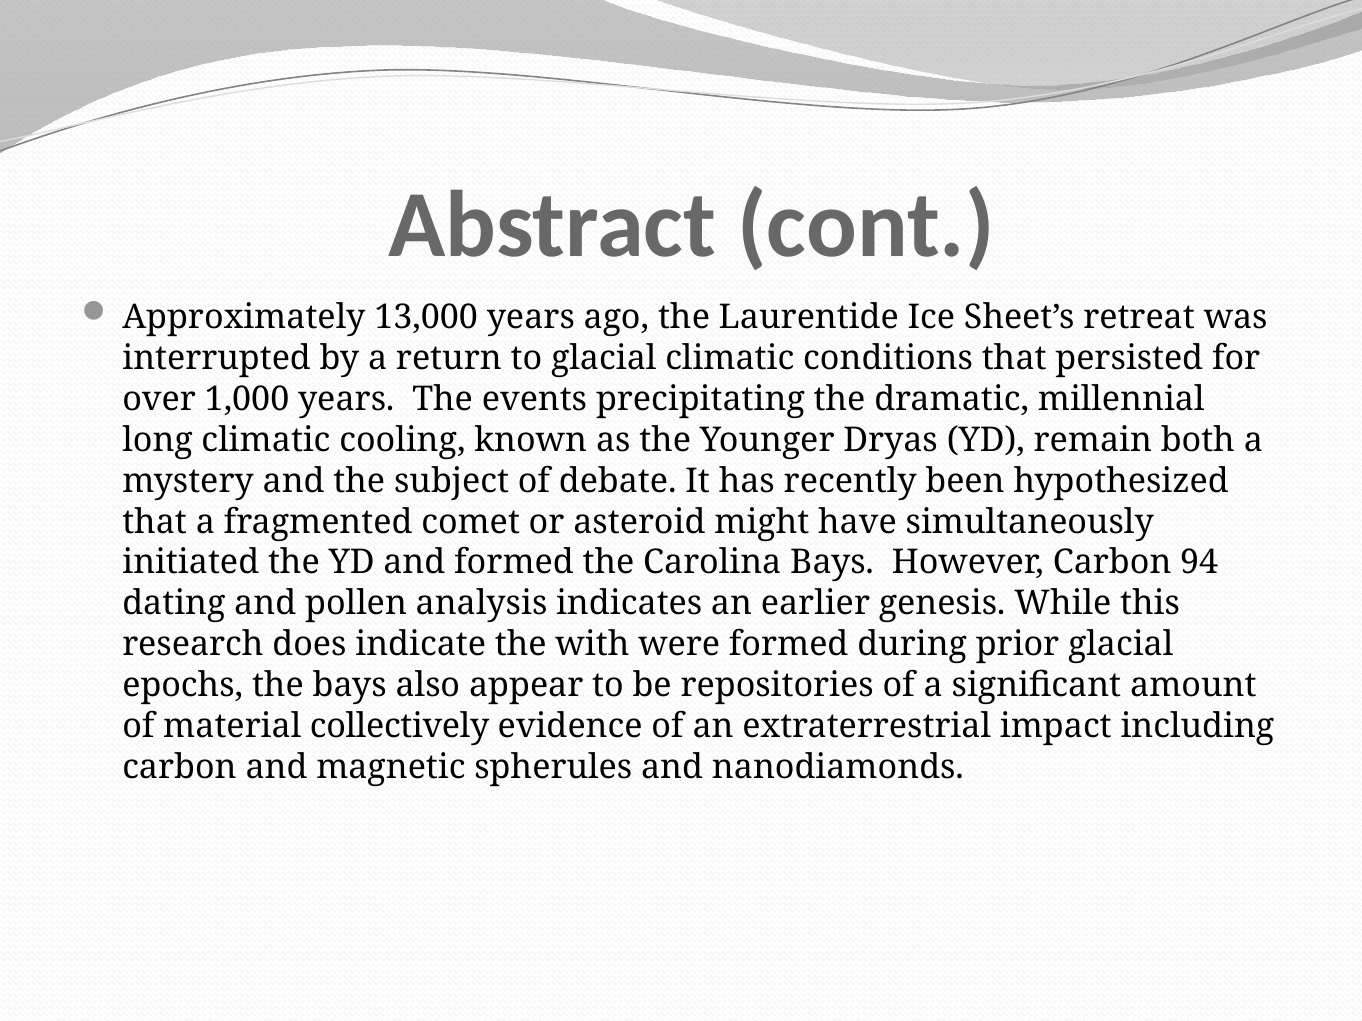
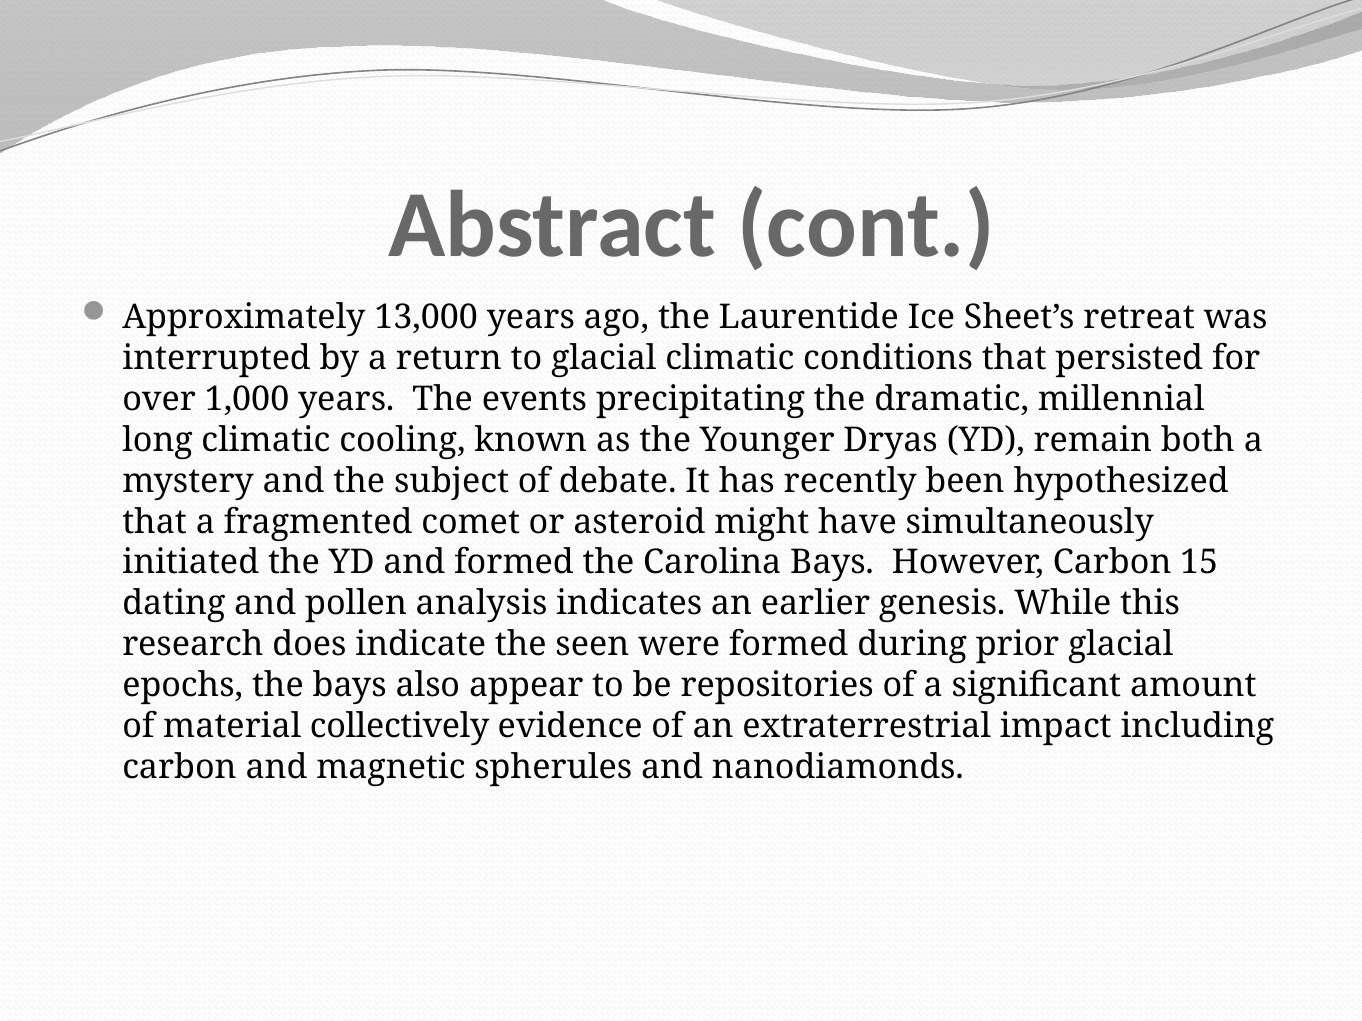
94: 94 -> 15 (1199, 563)
with: with -> seen (592, 645)
